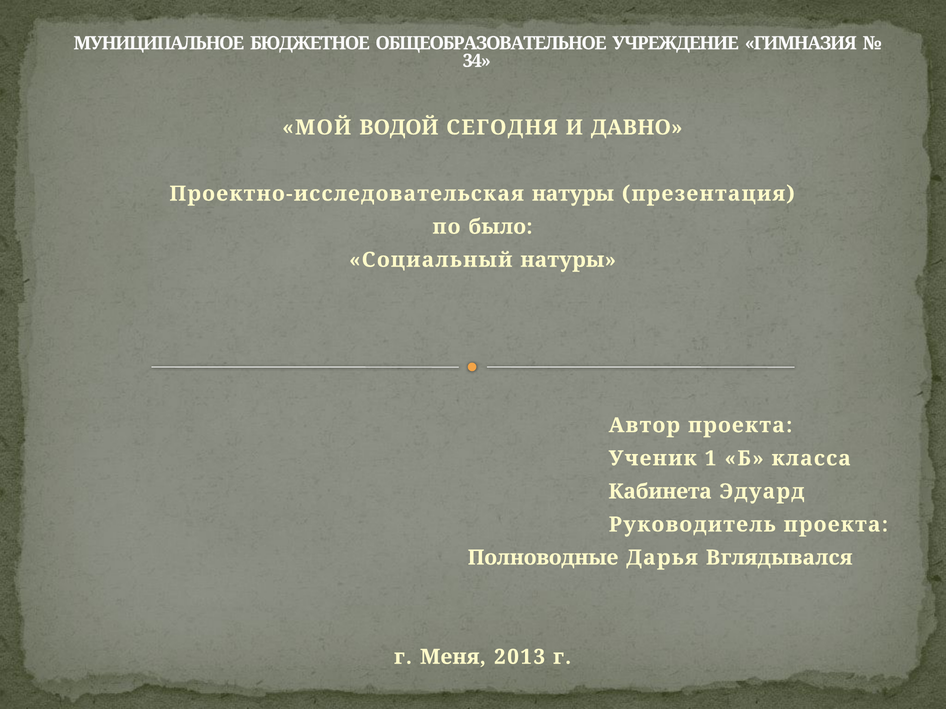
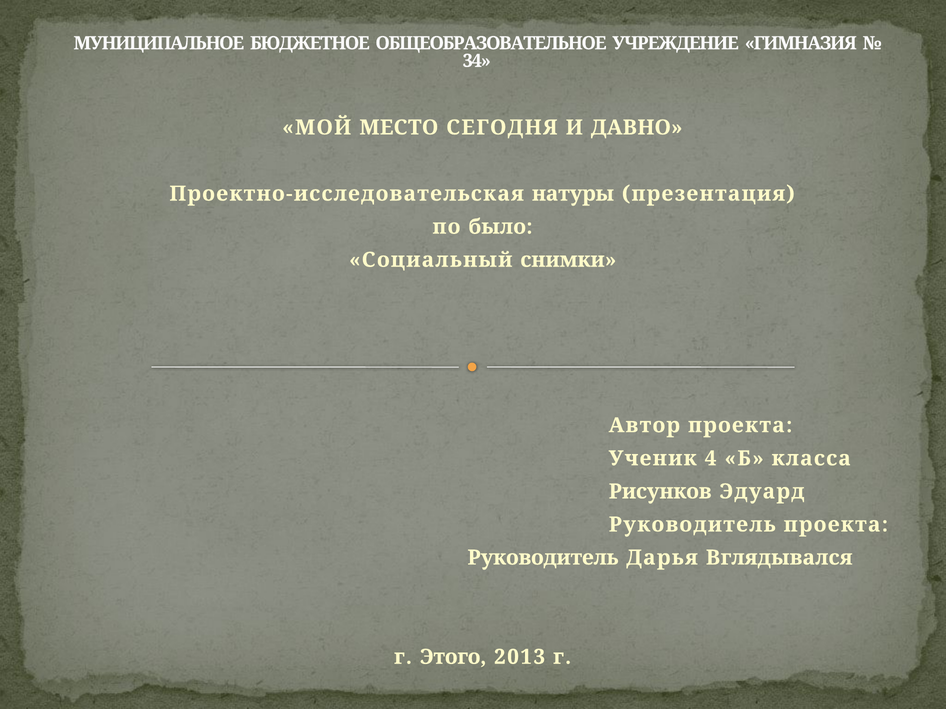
ВОДОЙ: ВОДОЙ -> МЕСТО (399, 128)
Социальный натуры: натуры -> снимки (568, 260)
1: 1 -> 4 (711, 459)
Кабинета: Кабинета -> Рисунков (660, 492)
Полноводные: Полноводные -> Руководитель (543, 558)
Меня: Меня -> Этого (453, 657)
